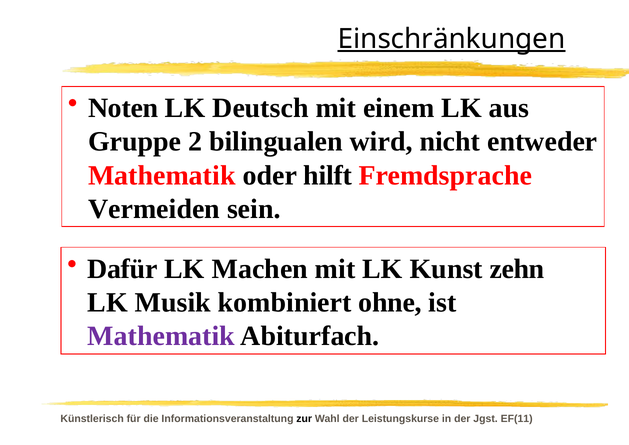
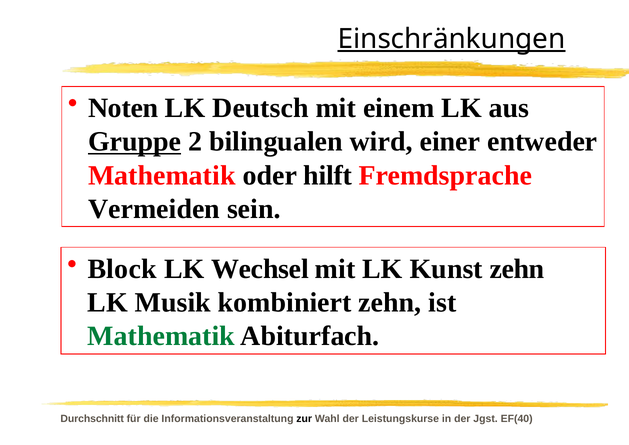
Gruppe underline: none -> present (135, 142)
nicht: nicht -> einer (450, 142)
Dafür: Dafür -> Block (122, 269)
Machen: Machen -> Wechsel (260, 269)
kombiniert ohne: ohne -> zehn (390, 303)
Mathematik colour: purple -> green (161, 337)
Künstlerisch: Künstlerisch -> Durchschnitt (92, 419)
EF(11: EF(11 -> EF(40 (517, 419)
